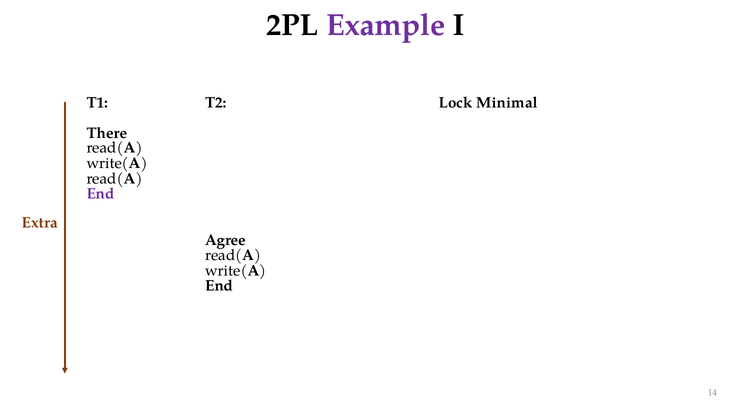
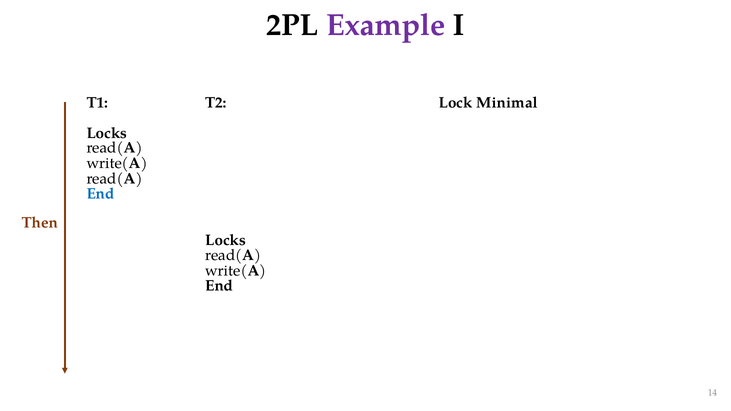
There: There -> Locks (107, 133)
End colour: purple -> blue (100, 194)
Extra: Extra -> Then (40, 223)
Agree: Agree -> Locks (226, 240)
